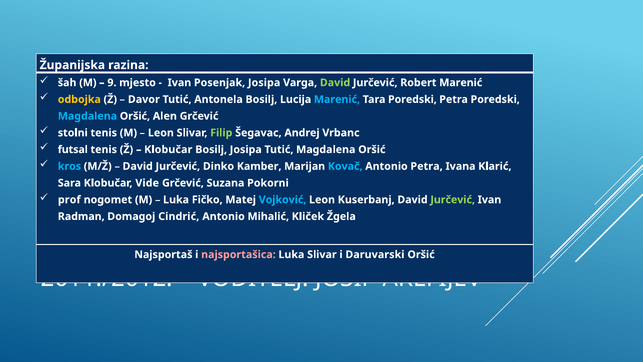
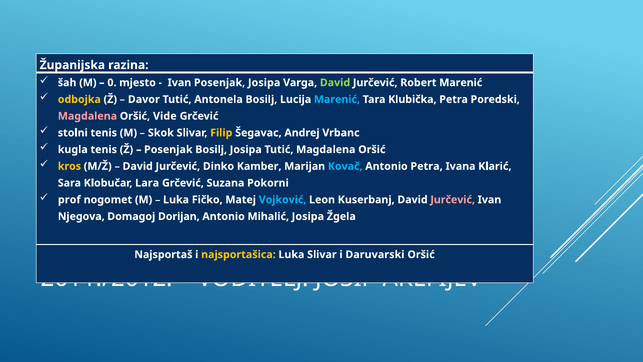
9: 9 -> 0 (112, 83)
Tara Poredski: Poredski -> Klubička (412, 99)
Magdalena colour: light blue -> pink (87, 116)
Alen: Alen -> Vide (165, 116)
Leon: Leon -> Skok (161, 133)
Filip colour: light green -> yellow (221, 133)
futsal: futsal -> kugla (73, 149)
Klobučar: Klobučar -> Posenjak (168, 149)
kros colour: light blue -> yellow (69, 166)
Vide: Vide -> Lara (147, 183)
Jurčević colour: light green -> pink (453, 200)
Radman: Radman -> Njegova (81, 216)
Cindrić: Cindrić -> Dorijan (179, 216)
Mihalić Kliček: Kliček -> Josipa (308, 216)
najsportašica colour: pink -> yellow (238, 254)
